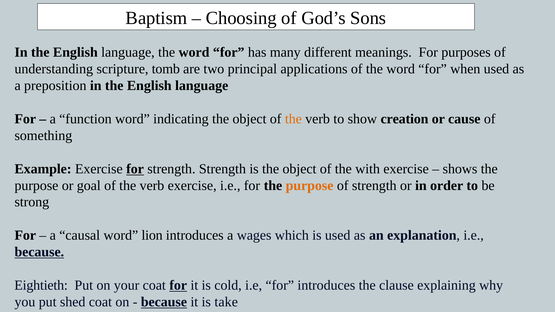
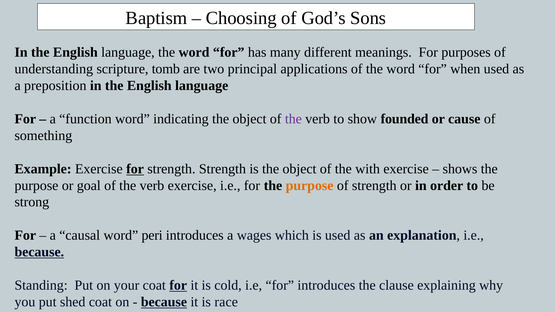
the colour: orange -> purple (293, 119)
creation: creation -> founded (405, 119)
lion: lion -> peri (152, 235)
Eightieth: Eightieth -> Standing (41, 285)
take: take -> race (226, 302)
